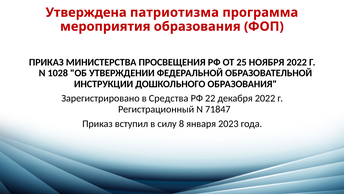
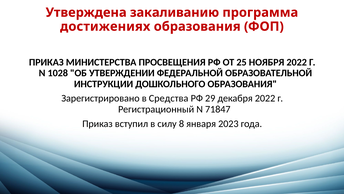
патриотизма: патриотизма -> закаливанию (175, 12)
мероприятия: мероприятия -> достижениях (105, 26)
22: 22 -> 29 (210, 98)
